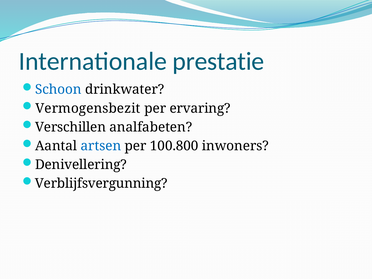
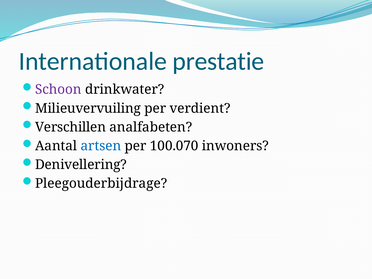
Schoon colour: blue -> purple (58, 90)
Vermogensbezit: Vermogensbezit -> Milieuvervuiling (88, 108)
ervaring: ervaring -> verdient (200, 108)
100.800: 100.800 -> 100.070 (174, 146)
Verblijfsvergunning: Verblijfsvergunning -> Pleegouderbijdrage (101, 184)
